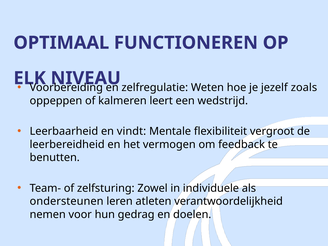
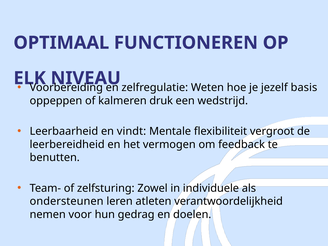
zoals: zoals -> basis (304, 88)
leert: leert -> druk (161, 101)
